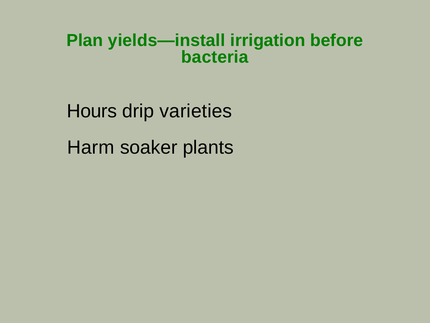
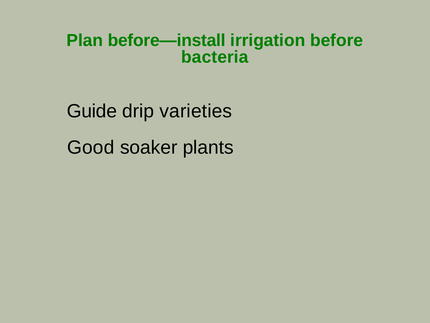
yields—install: yields—install -> before—install (167, 40)
Hours: Hours -> Guide (92, 111)
Harm: Harm -> Good (91, 147)
